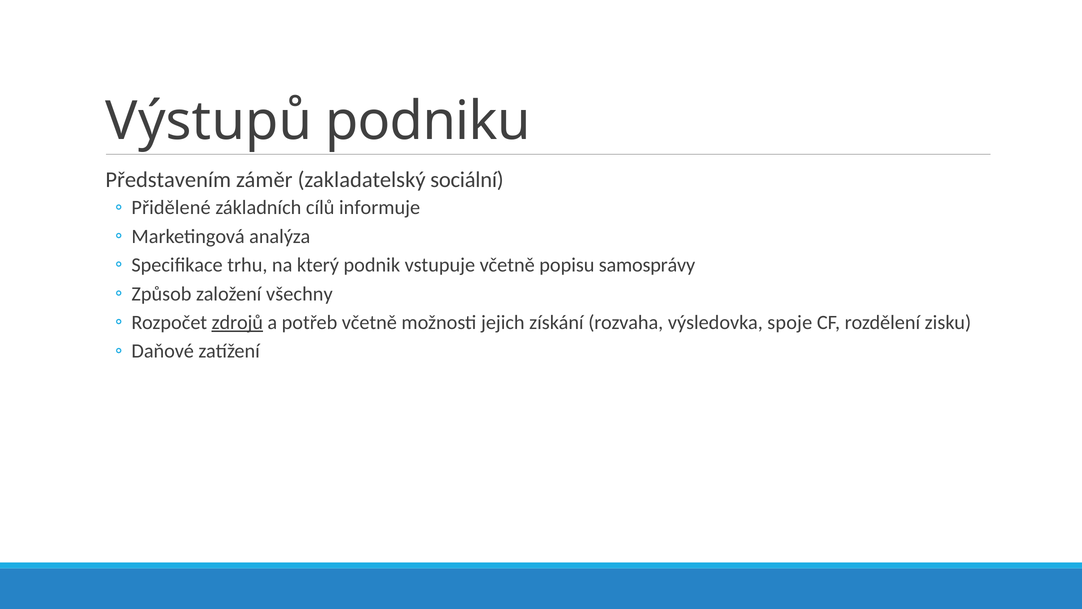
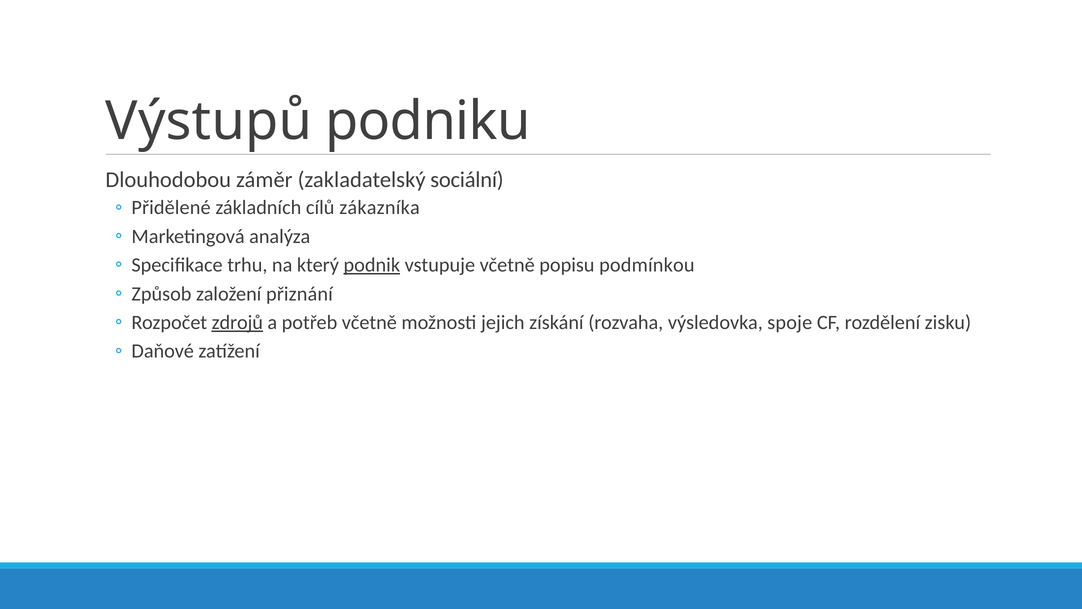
Představením: Představením -> Dlouhodobou (168, 180)
informuje: informuje -> zákazníka (380, 208)
podnik underline: none -> present (372, 265)
samosprávy: samosprávy -> podmínkou (647, 265)
všechny: všechny -> přiznání (299, 294)
